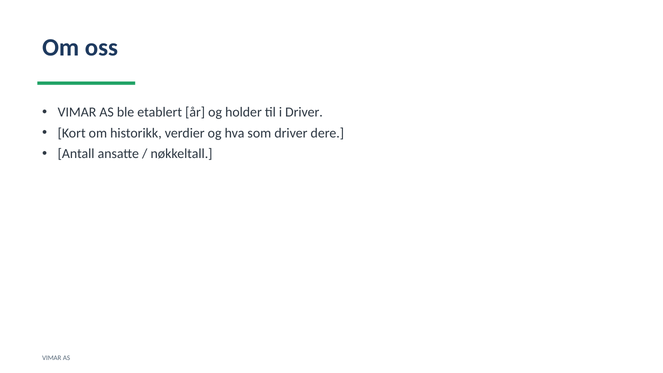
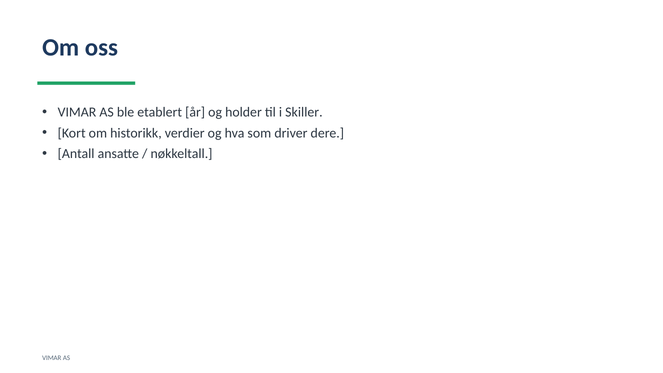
i Driver: Driver -> Skiller (304, 112)
